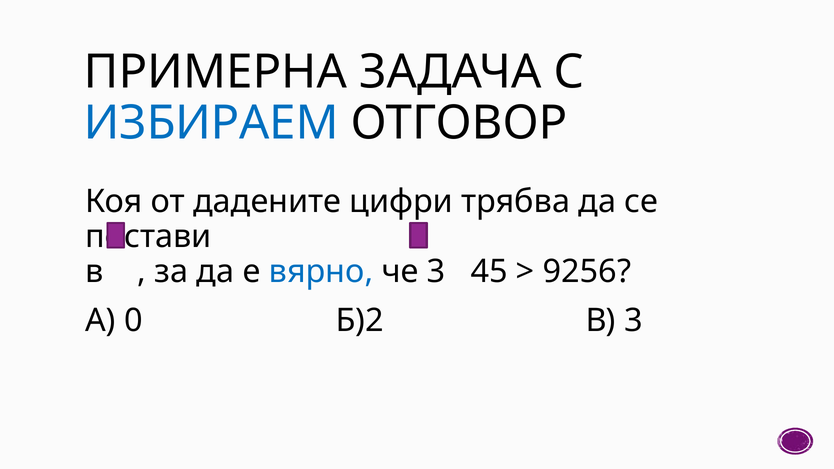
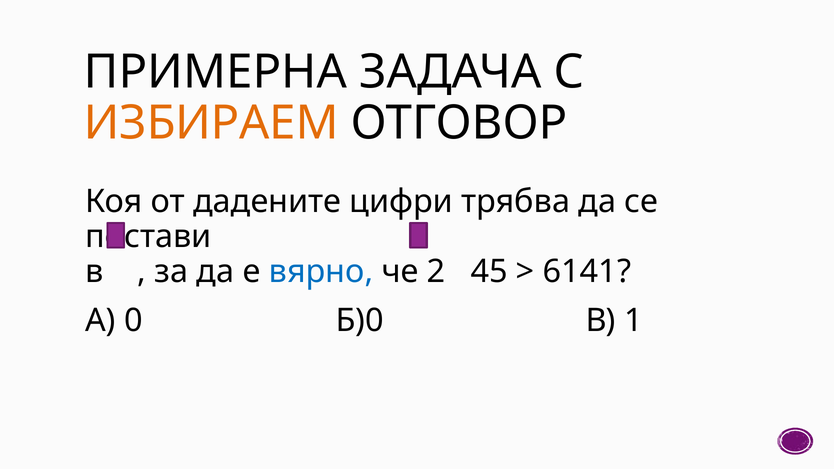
ИЗБИРАЕМ colour: blue -> orange (211, 123)
че 3: 3 -> 2 (436, 272)
9256: 9256 -> 6141 (587, 272)
Б)2: Б)2 -> Б)0 (360, 321)
В 3: 3 -> 1 (633, 321)
